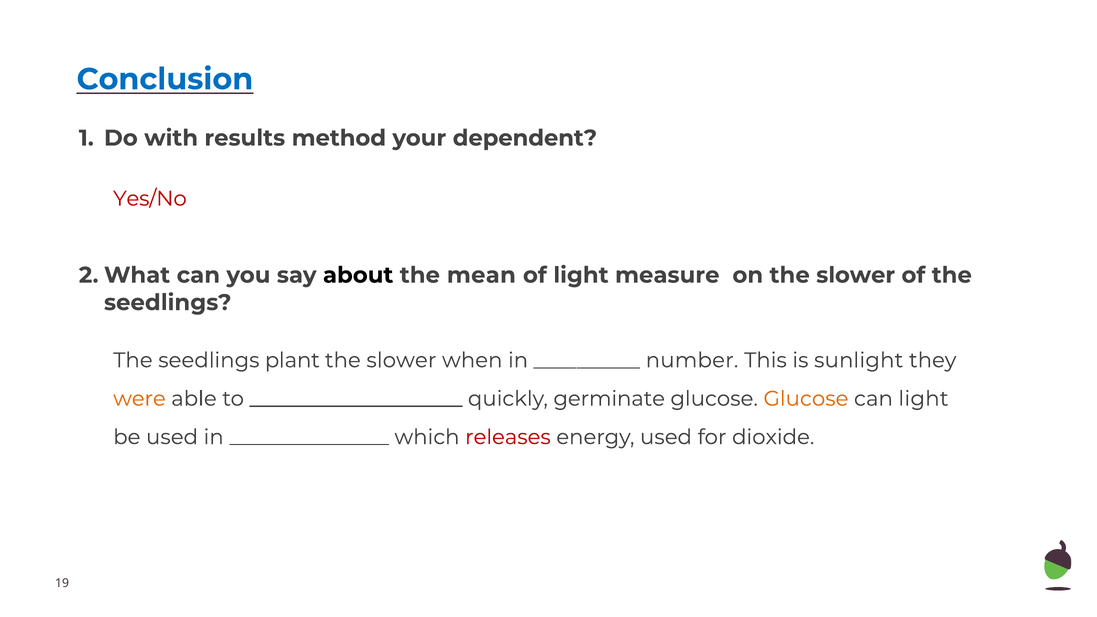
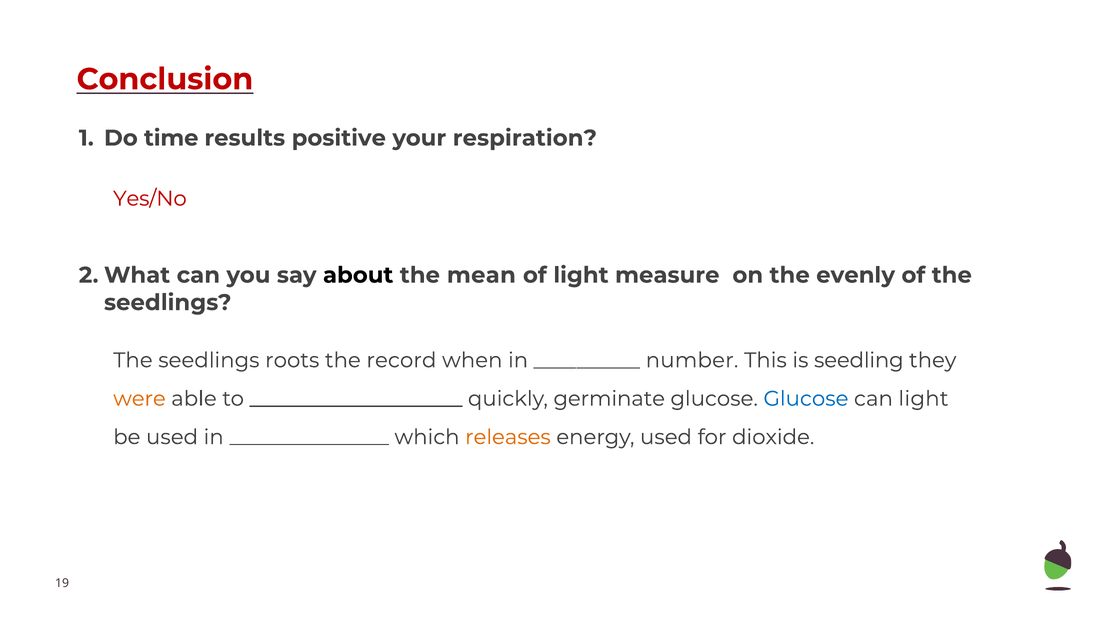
Conclusion colour: blue -> red (165, 79)
with: with -> time (171, 138)
method: method -> positive (339, 138)
dependent: dependent -> respiration (525, 138)
on the slower: slower -> evenly (856, 275)
plant: plant -> roots (292, 360)
slower: slower -> record (401, 360)
sunlight: sunlight -> seedling (859, 360)
Glucose colour: orange -> blue (806, 399)
releases colour: red -> orange (508, 437)
